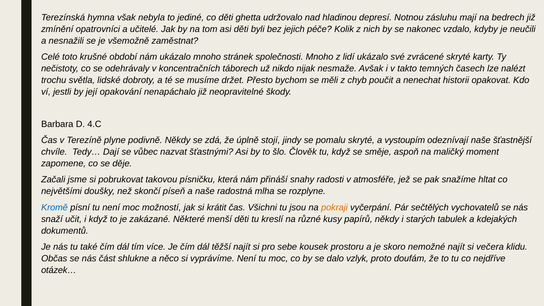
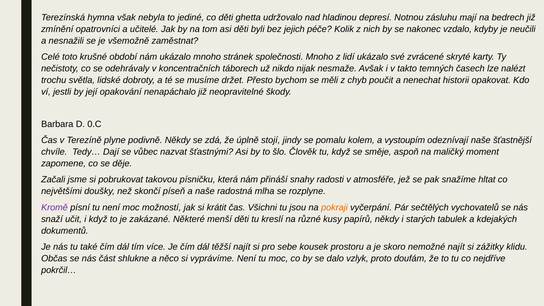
4.C: 4.C -> 0.C (94, 124)
pomalu skryté: skryté -> kolem (361, 140)
Kromě colour: blue -> purple (54, 207)
večera: večera -> zážitky (490, 247)
otázek…: otázek… -> pokrčil… (59, 270)
